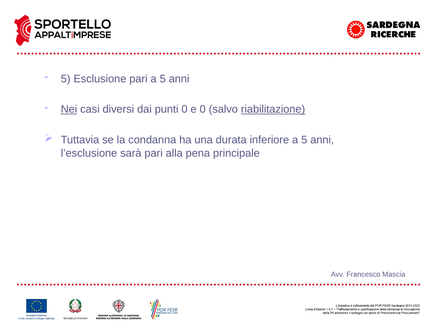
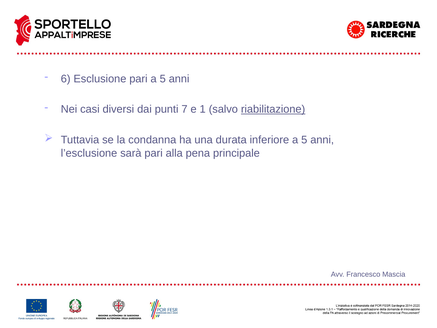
5: 5 -> 6 (66, 79)
Nei underline: present -> none (69, 109)
punti 0: 0 -> 7 (185, 109)
e 0: 0 -> 1 (203, 109)
